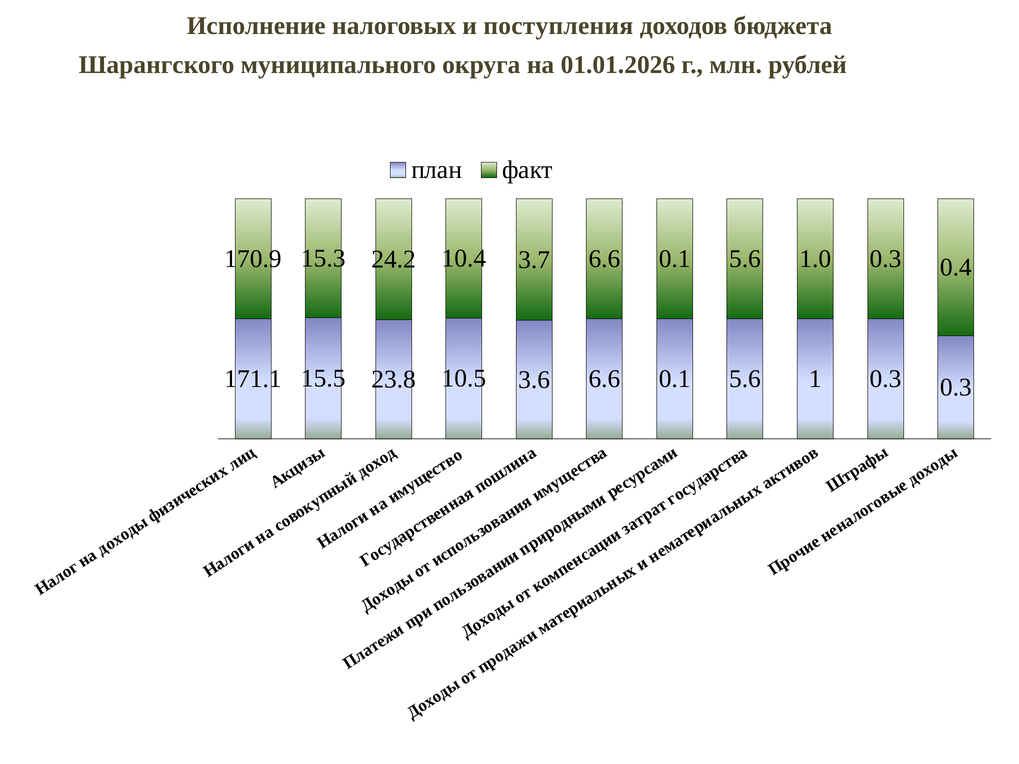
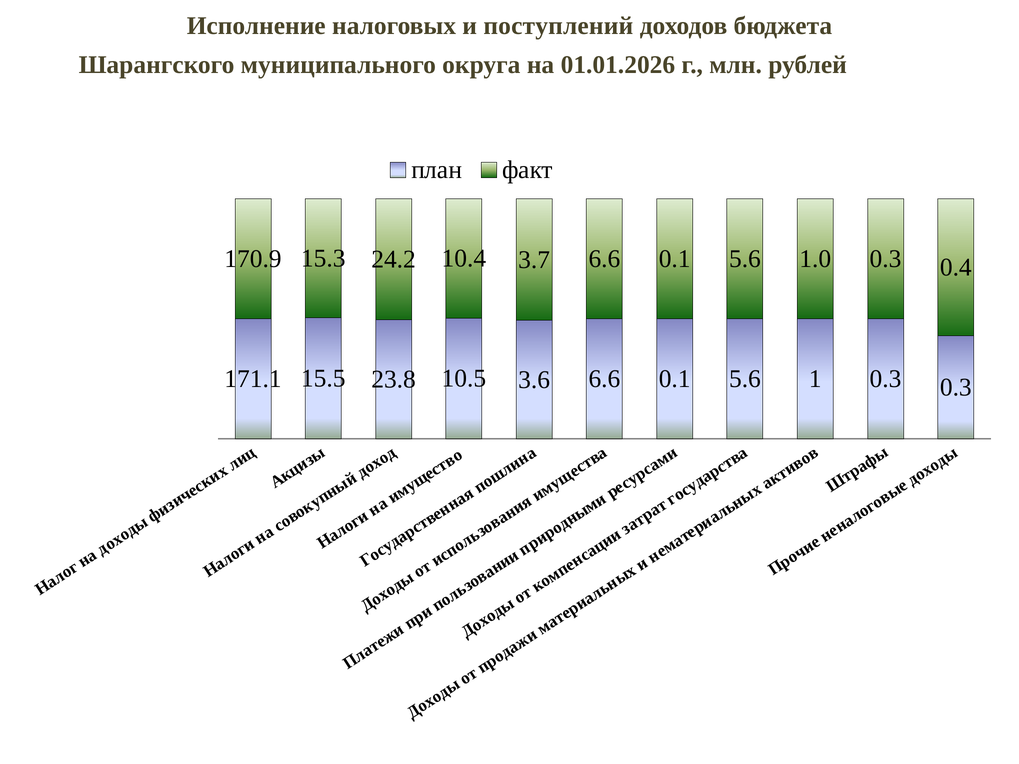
поступления: поступления -> поступлений (558, 26)
